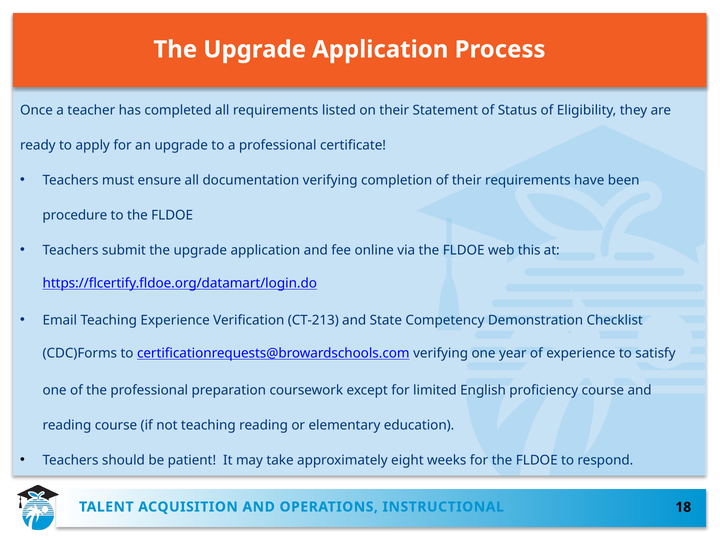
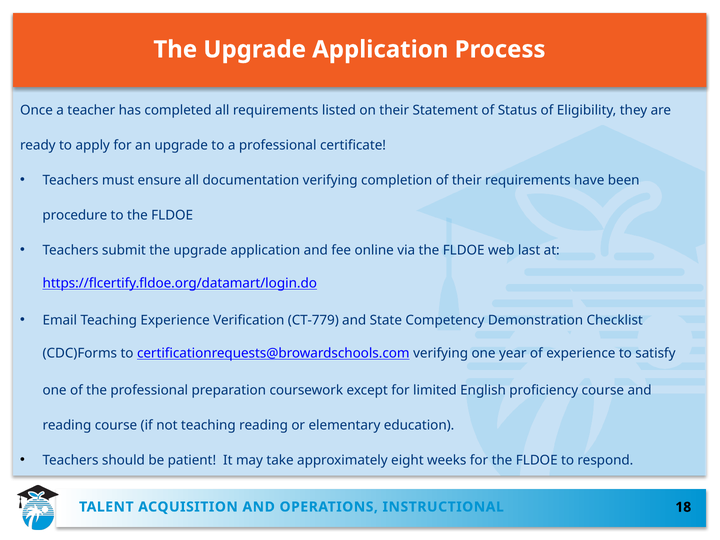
this: this -> last (529, 250)
CT-213: CT-213 -> CT-779 (313, 320)
